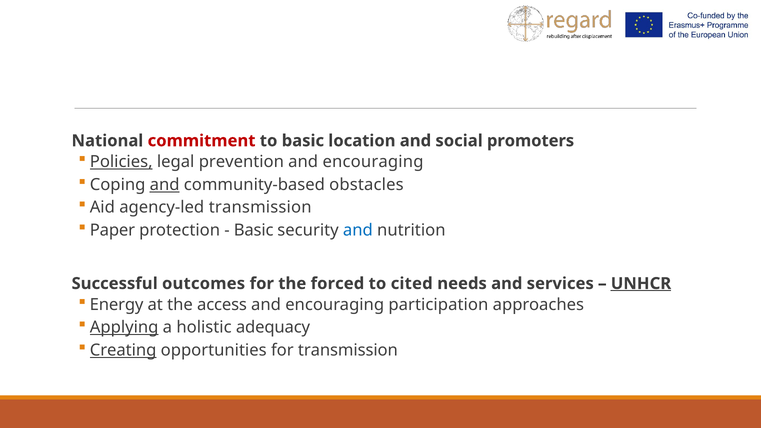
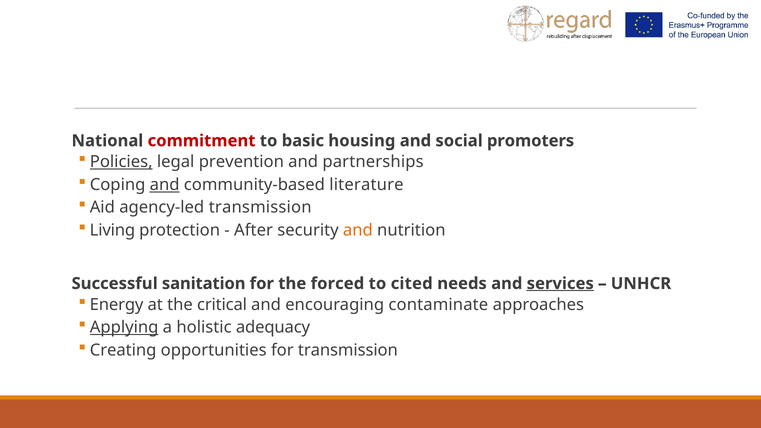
location: location -> housing (362, 141)
encouraging: encouraging -> partnerships (373, 162)
obstacles: obstacles -> literature (366, 185)
Paper: Paper -> Living (112, 230)
Basic: Basic -> After (254, 230)
and colour: blue -> orange (358, 230)
outcomes: outcomes -> sanitation (204, 284)
services underline: none -> present (560, 284)
UNHCR underline: present -> none (641, 284)
access: access -> critical (222, 305)
participation: participation -> contaminate (438, 305)
Creating underline: present -> none (123, 350)
